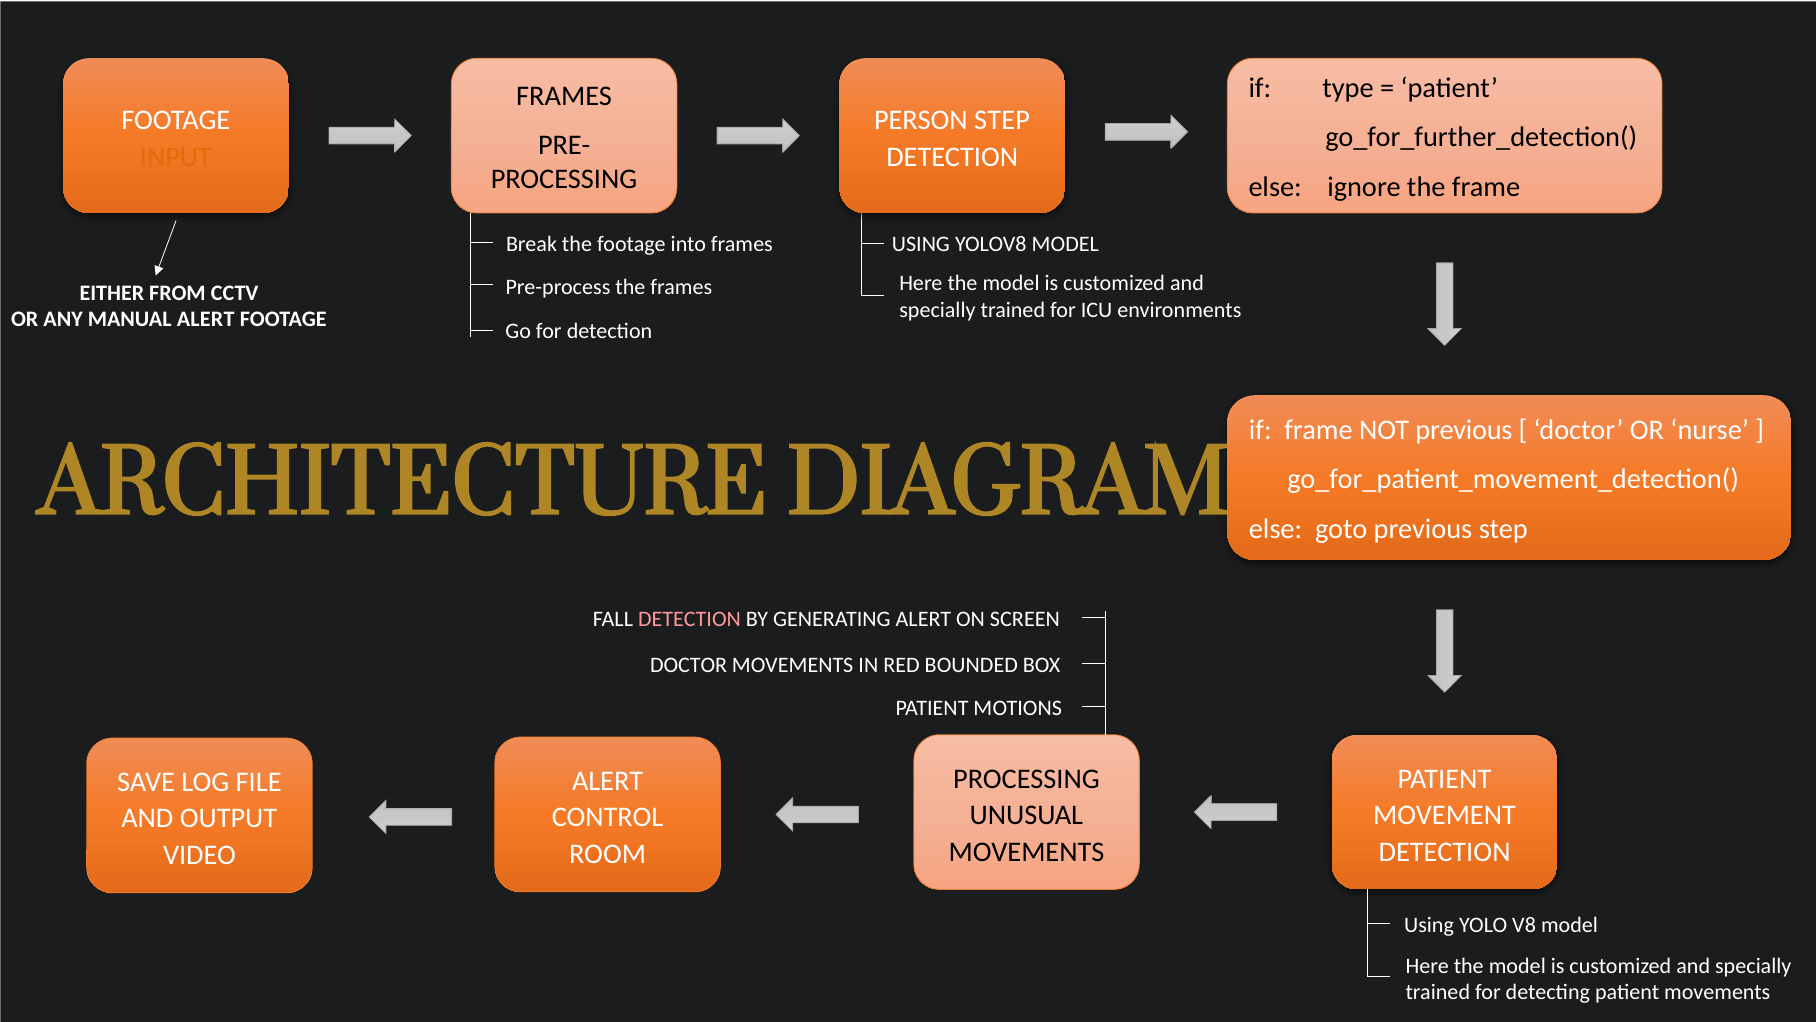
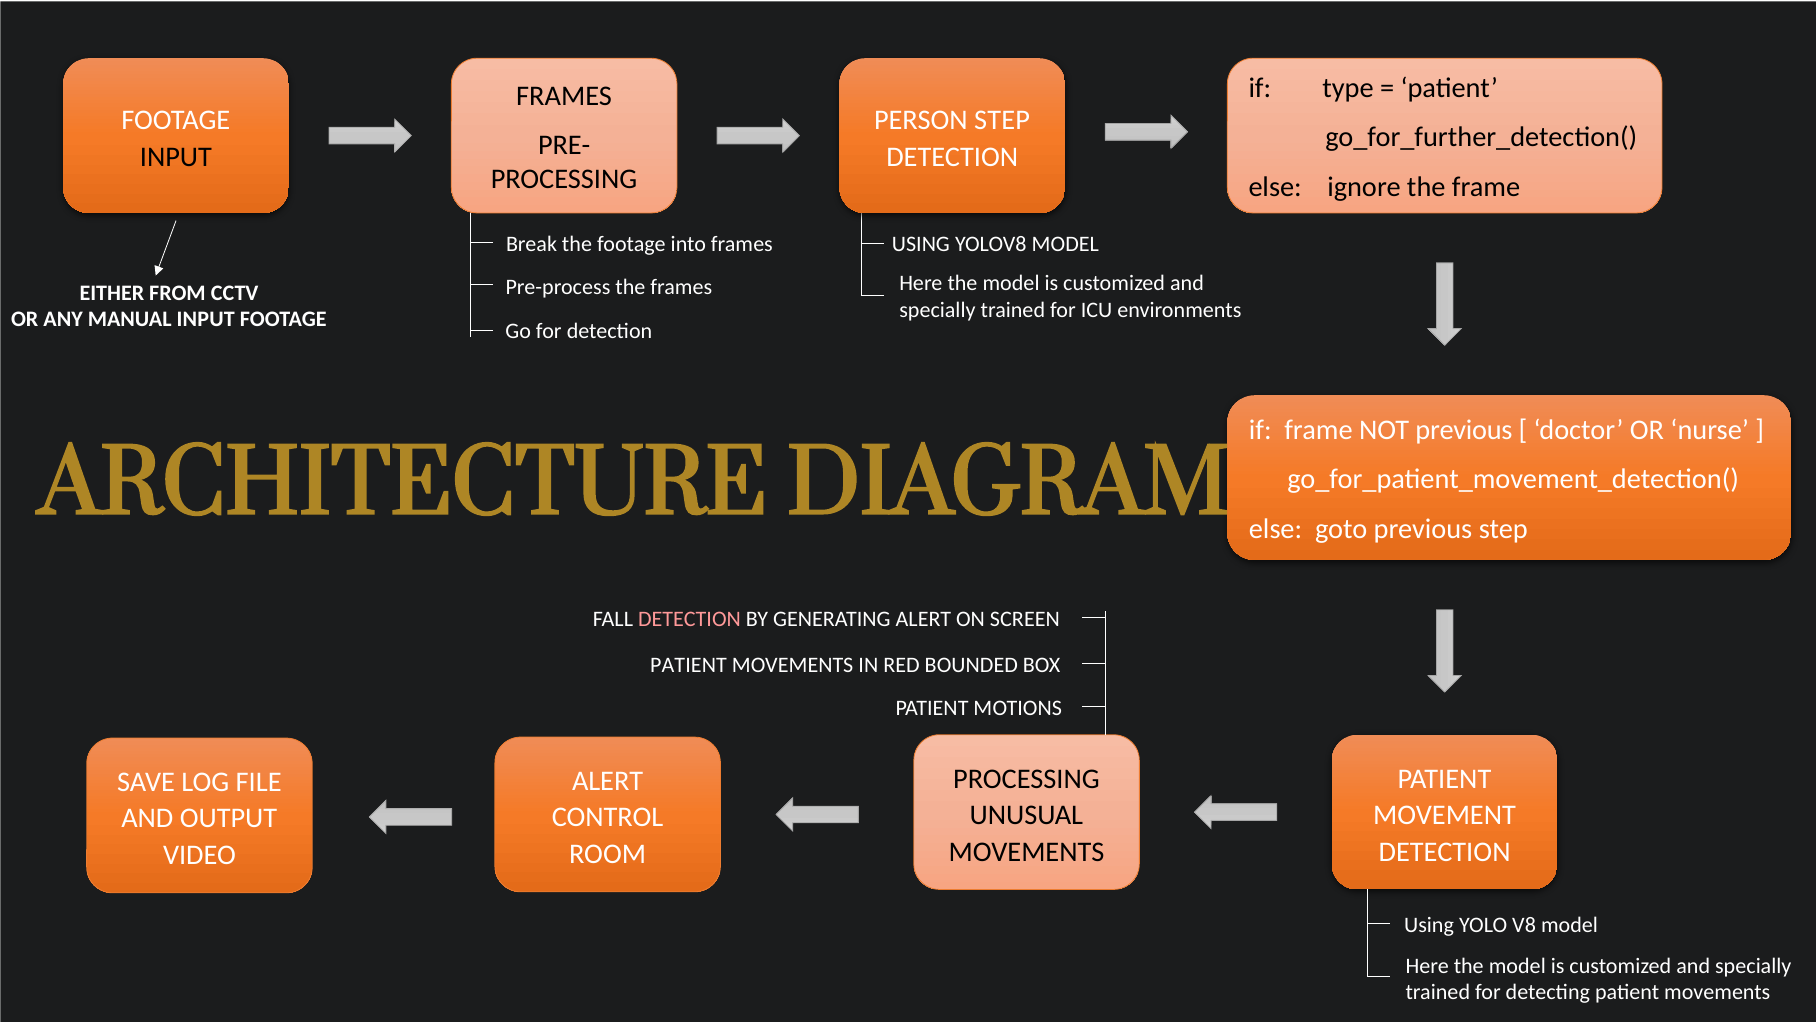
INPUT colour: orange -> black (176, 157)
MANUAL ALERT: ALERT -> INPUT (206, 319)
DOCTOR: DOCTOR -> PATIENT (689, 665)
